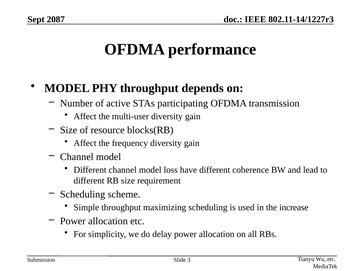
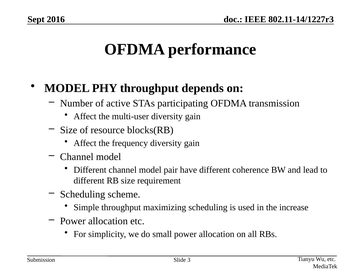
2087: 2087 -> 2016 (56, 19)
loss: loss -> pair (171, 170)
delay: delay -> small (162, 234)
